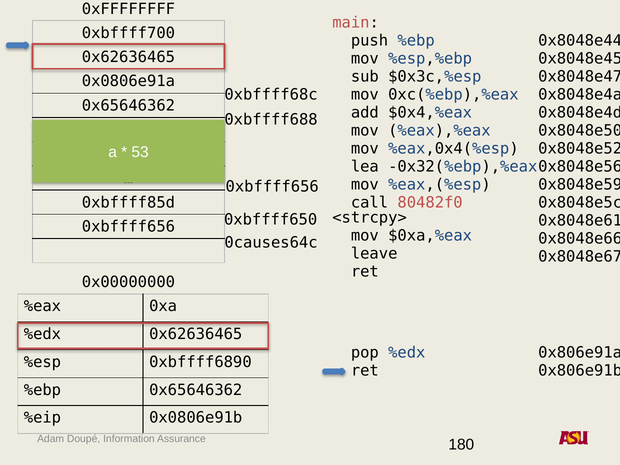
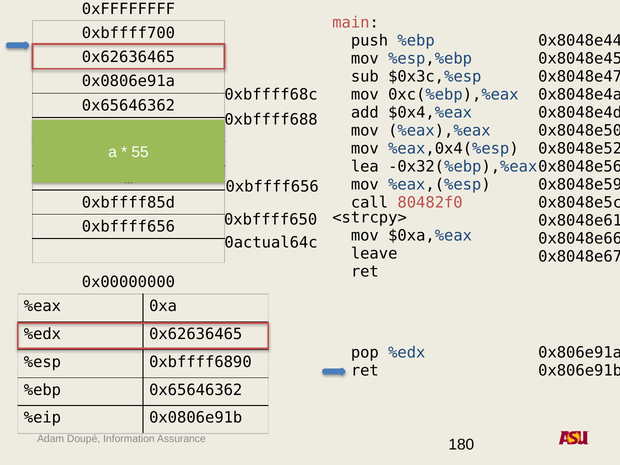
53: 53 -> 55 (140, 152)
0causes64c: 0causes64c -> 0actual64c (271, 243)
